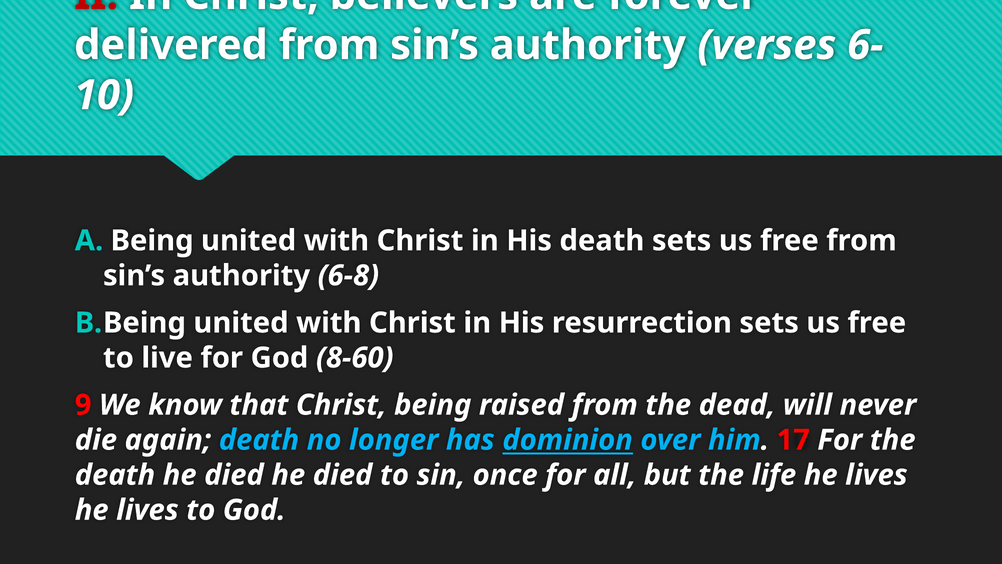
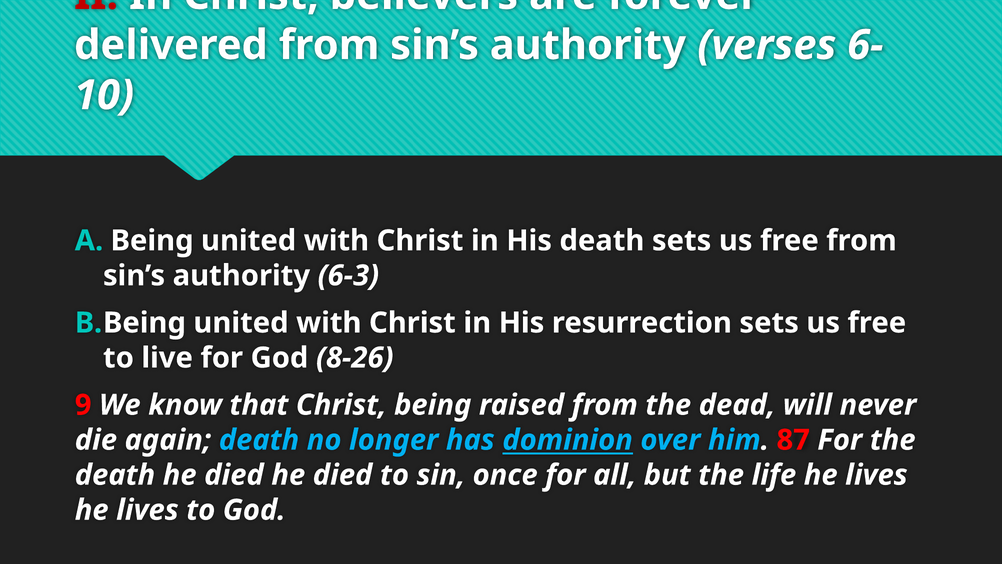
6-8: 6-8 -> 6-3 (348, 276)
8-60: 8-60 -> 8-26 (355, 358)
17: 17 -> 87 (793, 440)
